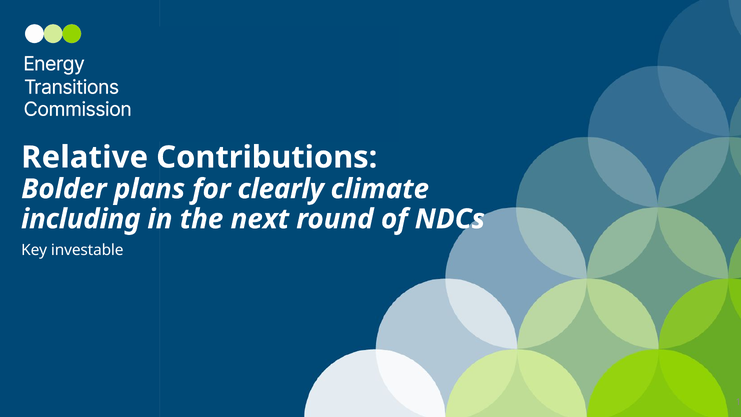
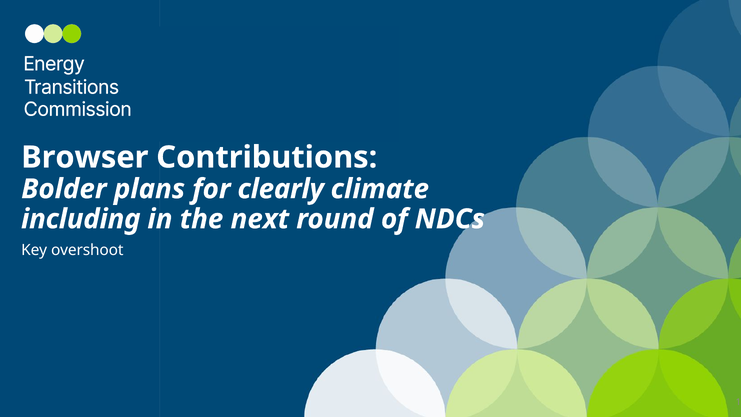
Relative: Relative -> Browser (85, 157)
investable: investable -> overshoot (87, 250)
